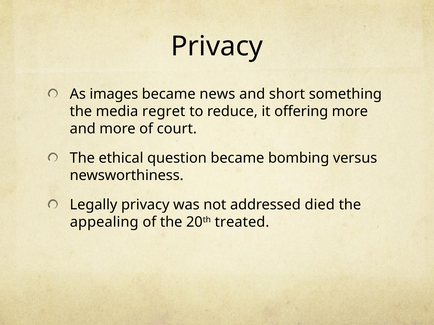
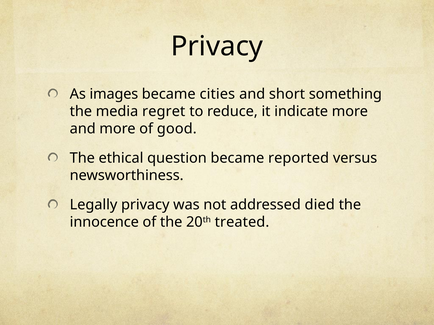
news: news -> cities (217, 94)
offering: offering -> indicate (301, 112)
court: court -> good (177, 129)
bombing: bombing -> reported (299, 158)
appealing: appealing -> innocence (104, 223)
